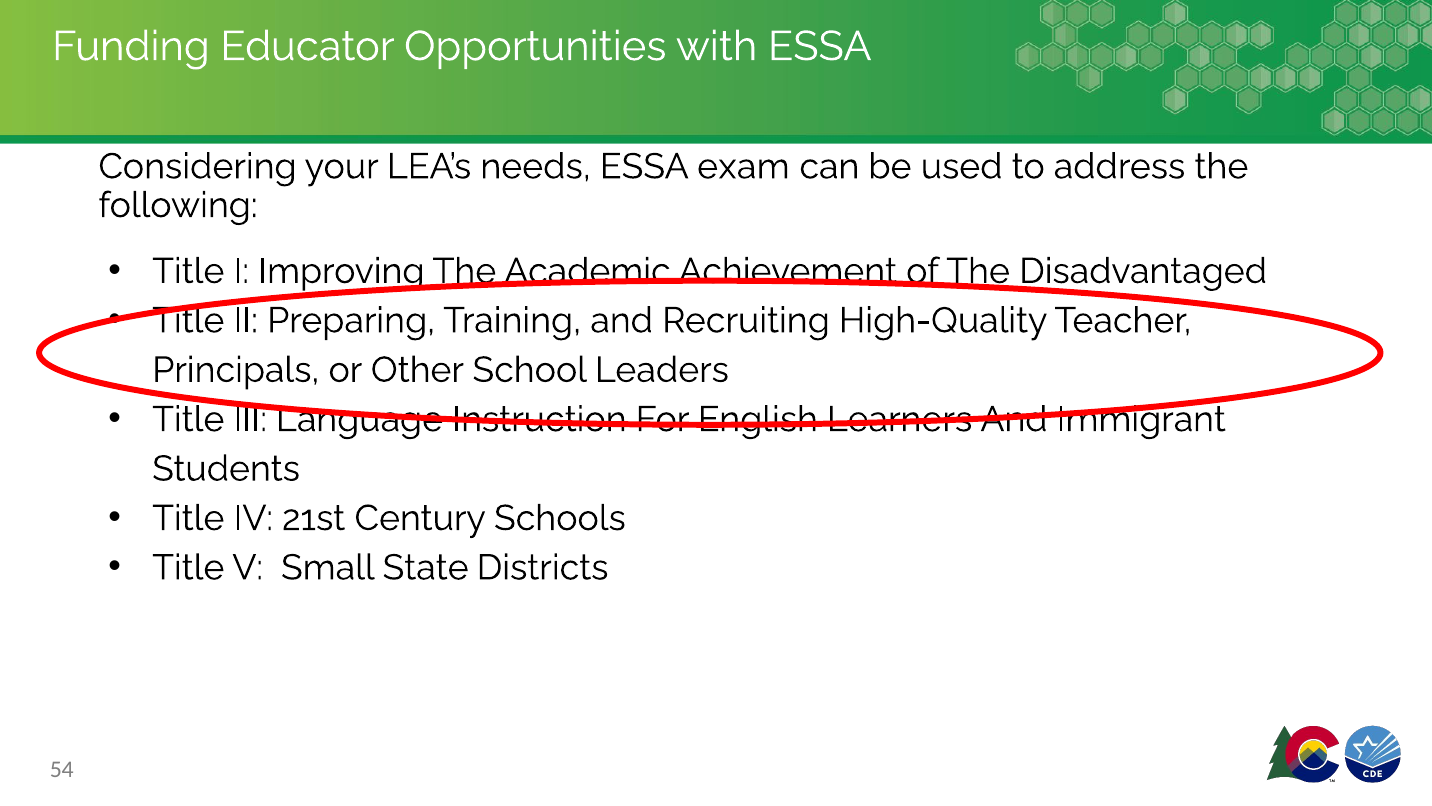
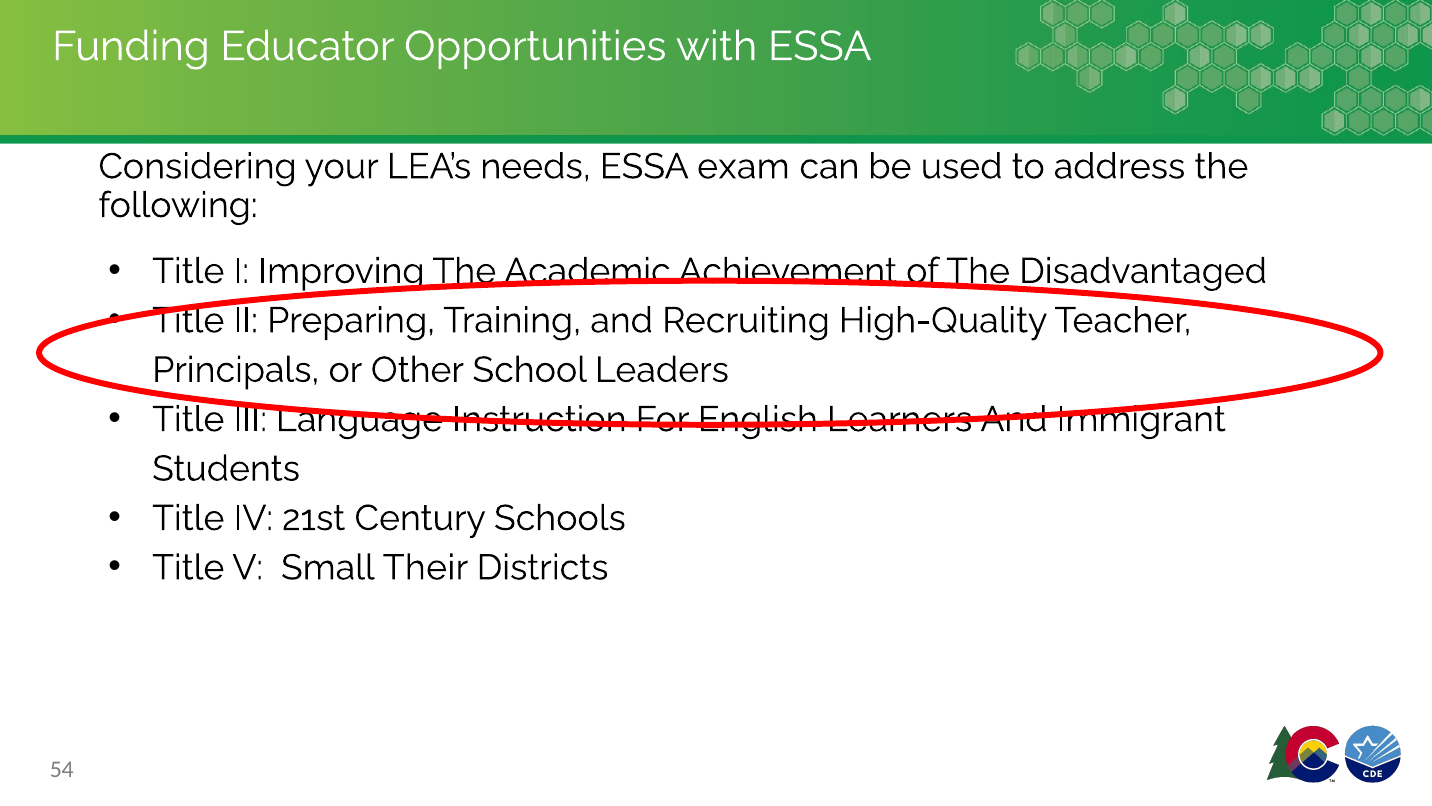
State: State -> Their (425, 567)
